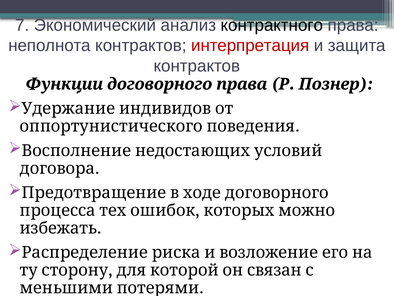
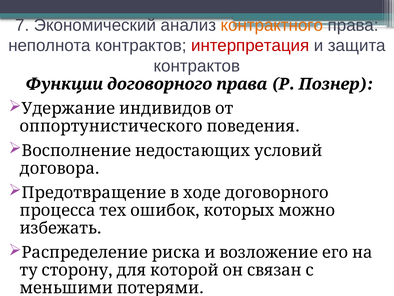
контрактного colour: black -> orange (272, 25)
